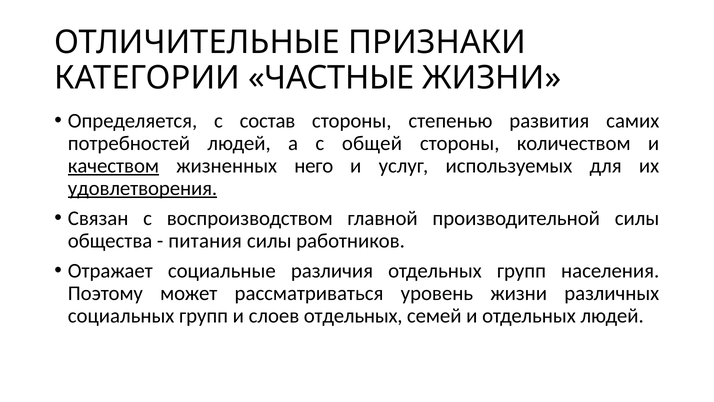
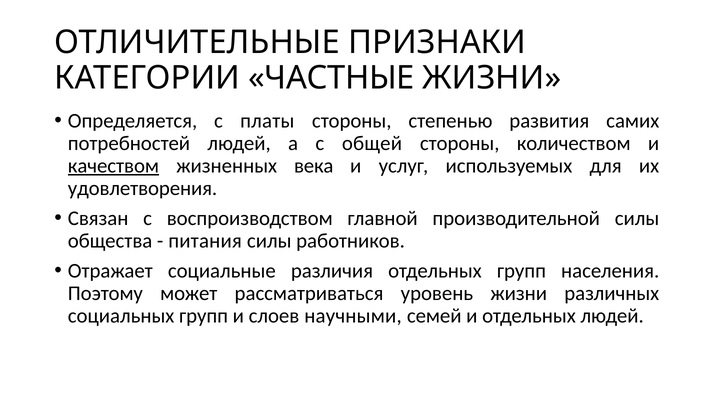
состав: состав -> платы (267, 121)
него: него -> века (314, 166)
удовлетворения underline: present -> none (143, 188)
слоев отдельных: отдельных -> научными (353, 316)
